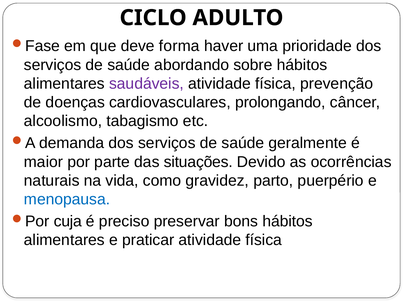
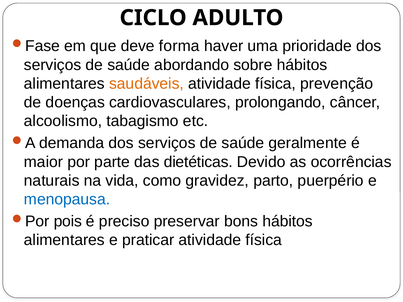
saudáveis colour: purple -> orange (147, 84)
situações: situações -> dietéticas (198, 162)
cuja: cuja -> pois (68, 222)
